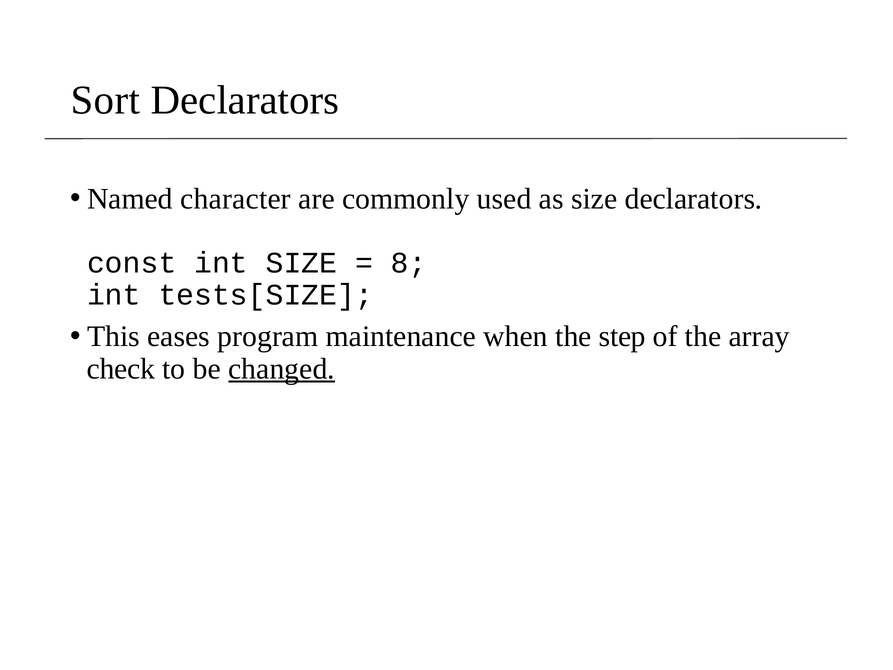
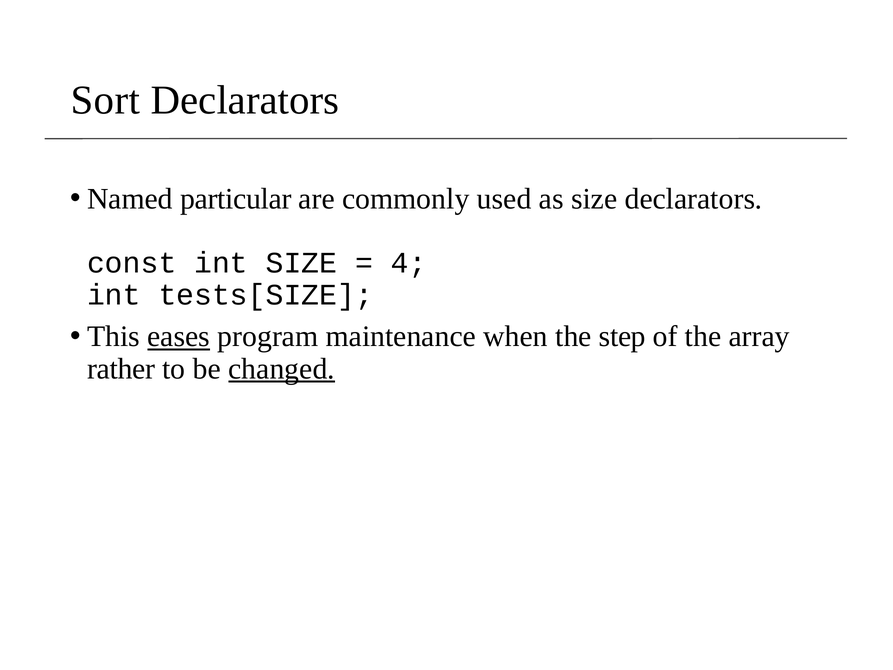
character: character -> particular (236, 199)
8: 8 -> 4 (409, 263)
eases underline: none -> present (179, 337)
check: check -> rather (121, 369)
